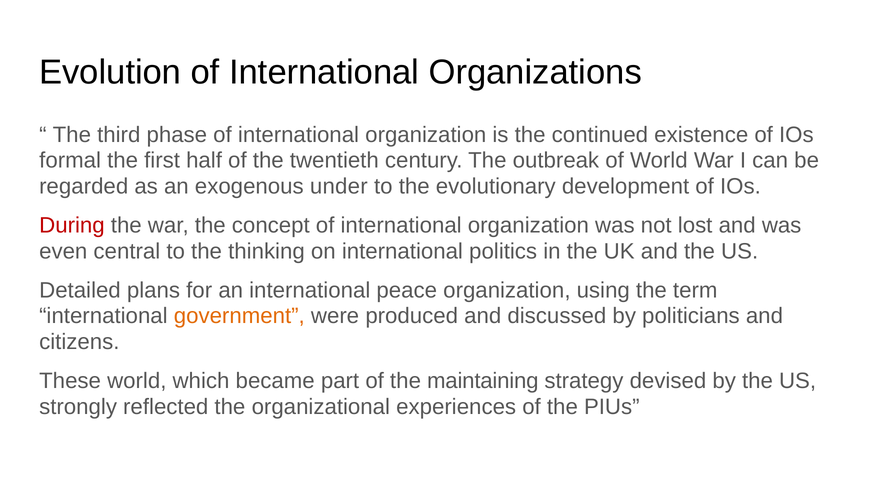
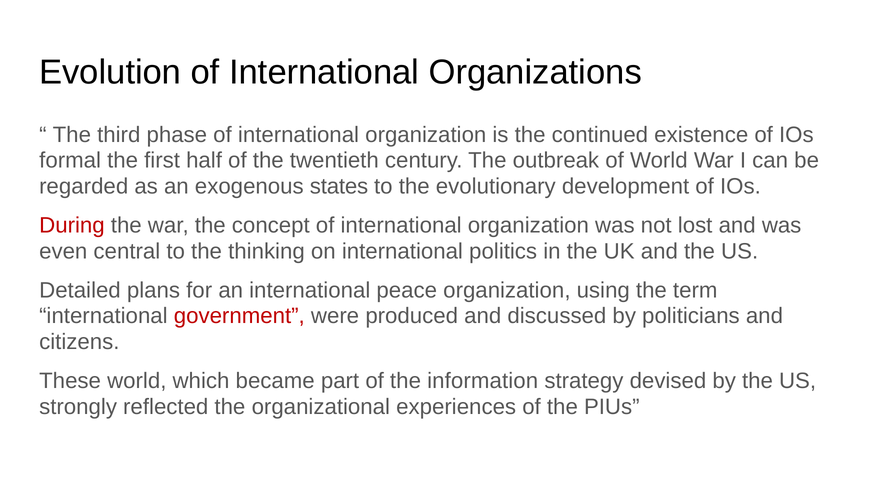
under: under -> states (339, 186)
government colour: orange -> red (239, 316)
maintaining: maintaining -> information (483, 381)
